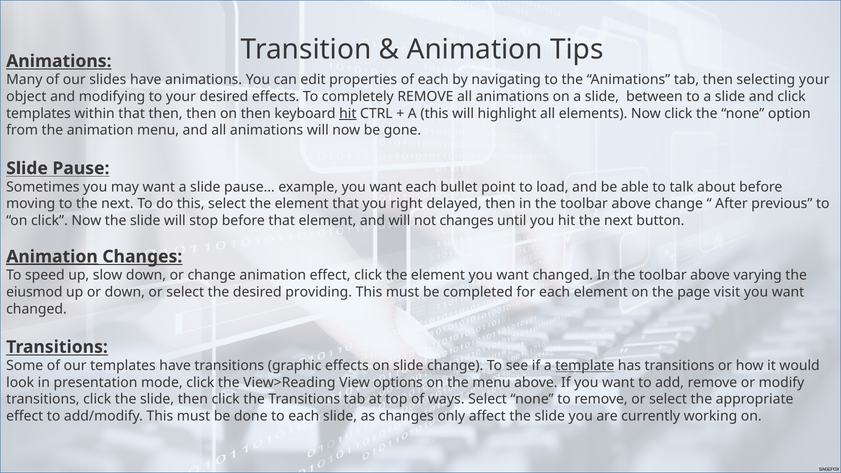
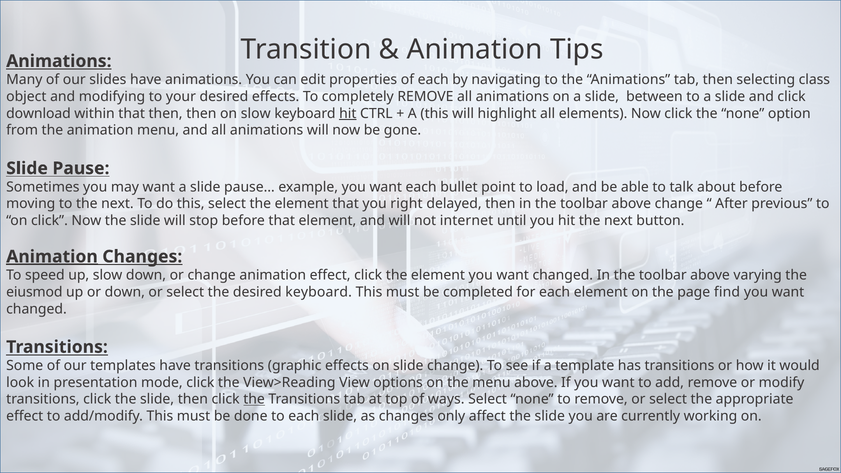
selecting your: your -> class (814, 80)
templates: templates -> download (38, 113)
on then: then -> slow (256, 113)
not changes: changes -> internet (467, 221)
desired providing: providing -> keyboard (319, 292)
visit: visit -> find (727, 292)
template underline: present -> none (585, 366)
the underline: none -> present (254, 399)
